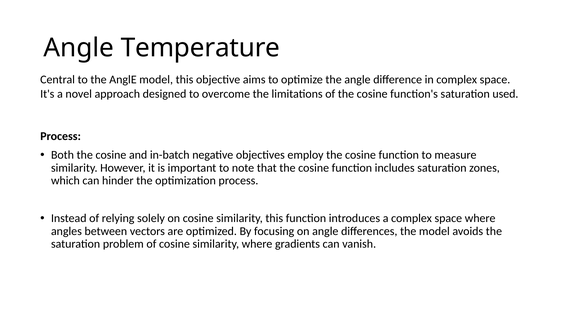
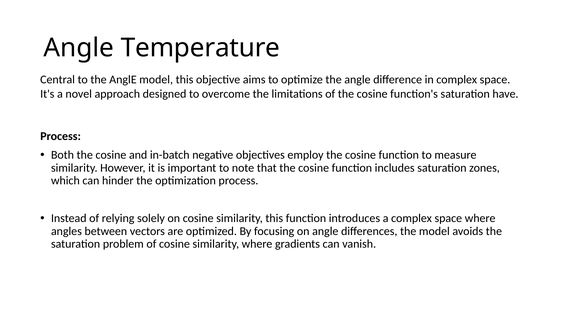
used: used -> have (505, 94)
